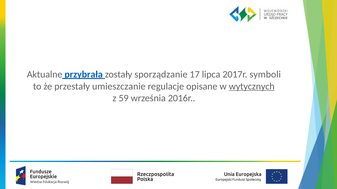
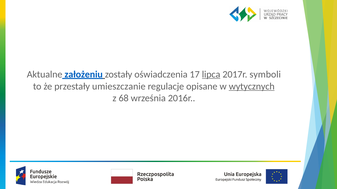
przybrała: przybrała -> założeniu (84, 75)
sporządzanie: sporządzanie -> oświadczenia (161, 75)
lipca underline: none -> present (211, 75)
59: 59 -> 68 (124, 98)
